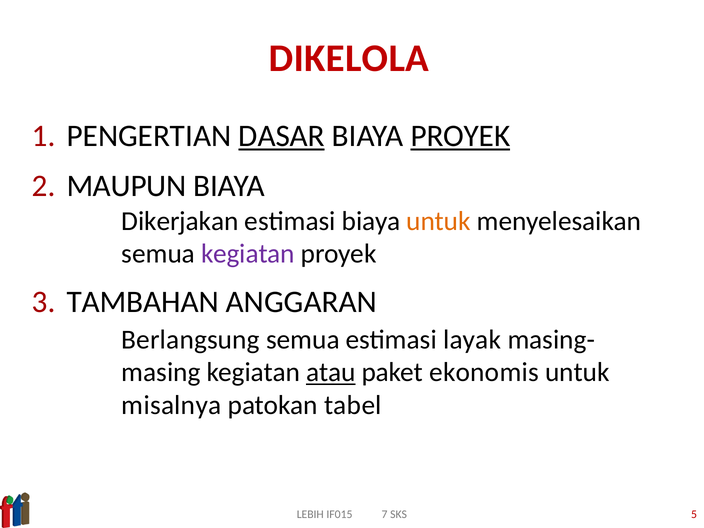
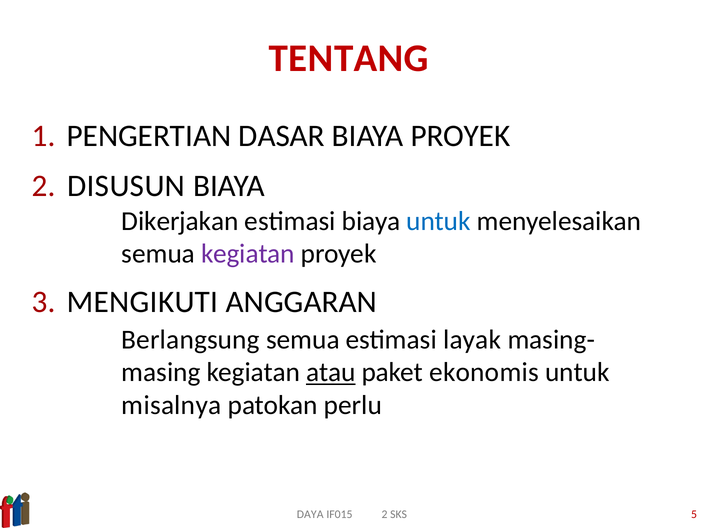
DIKELOLA: DIKELOLA -> TENTANG (349, 58)
DASAR underline: present -> none (282, 136)
PROYEK underline: present -> none (460, 136)
MAUPUN: MAUPUN -> DISUSUN (126, 186)
untuk colour: orange -> blue (438, 221)
TAMBAHAN: TAMBAHAN -> MENGIKUTI (143, 302)
tabel: tabel -> perlu (353, 405)
LEBIH: LEBIH -> DAYA (310, 515)
IF015 7: 7 -> 2 (385, 515)
